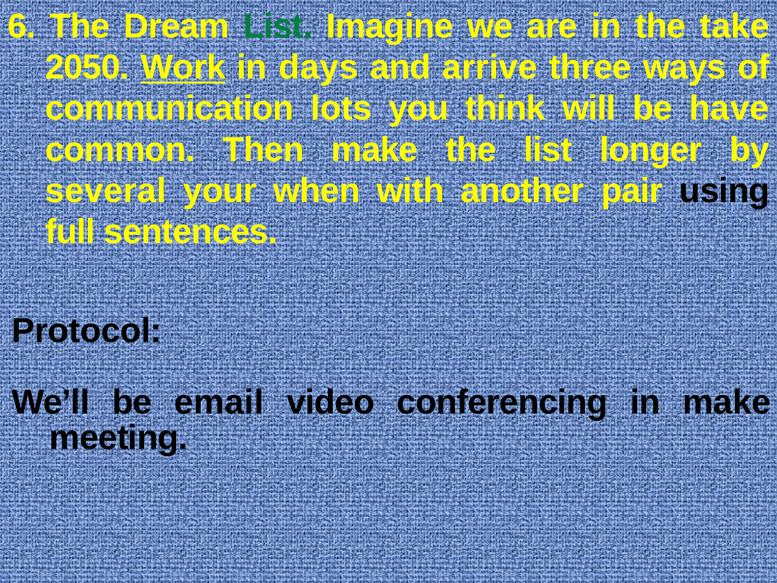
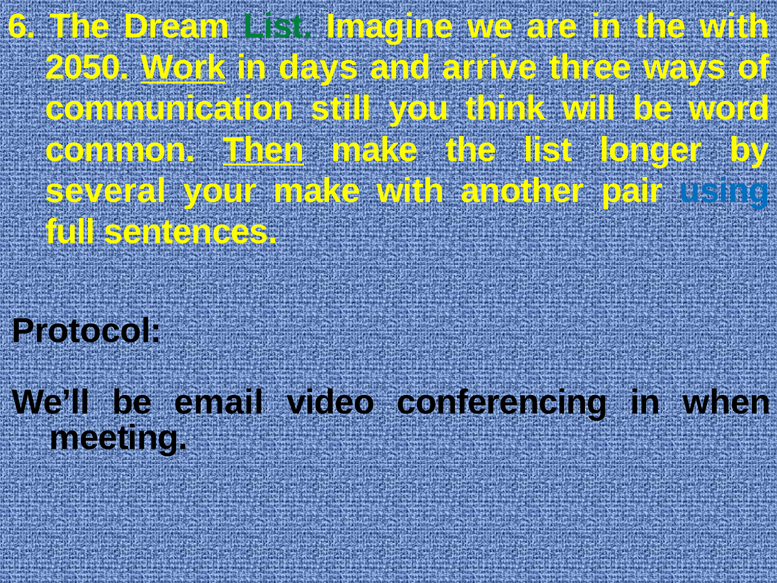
the take: take -> with (735, 27)
lots: lots -> still (341, 109)
have: have -> word (729, 109)
Then underline: none -> present (264, 150)
your when: when -> make (317, 191)
using colour: black -> blue (725, 191)
in make: make -> when (727, 402)
